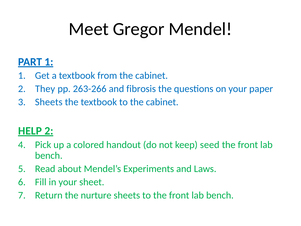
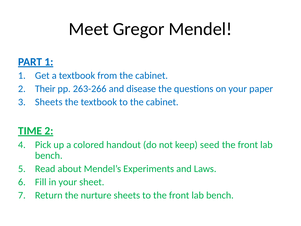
They: They -> Their (45, 89)
fibrosis: fibrosis -> disease (141, 89)
HELP: HELP -> TIME (30, 131)
